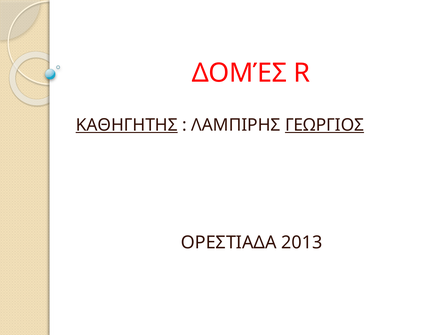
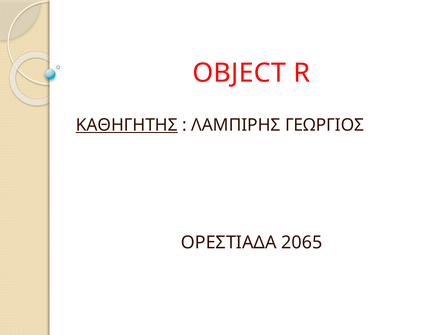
ΔΟΜΈΣ: ΔΟΜΈΣ -> OBJECT (239, 73)
ΓΕΩΡΓΙΟΣ underline: present -> none (325, 125)
2013: 2013 -> 2065 (302, 243)
